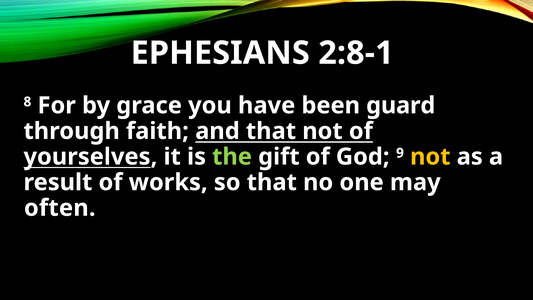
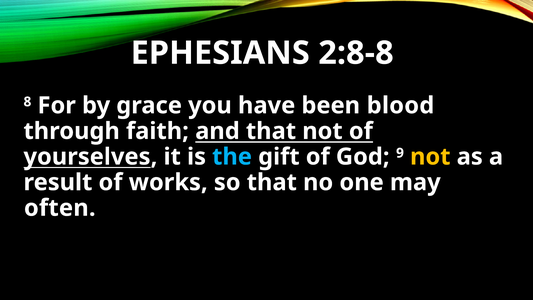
2:8-1: 2:8-1 -> 2:8-8 (356, 53)
guard: guard -> blood (400, 105)
the colour: light green -> light blue (232, 157)
